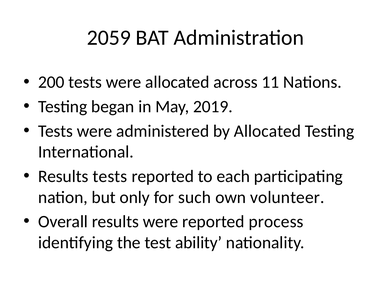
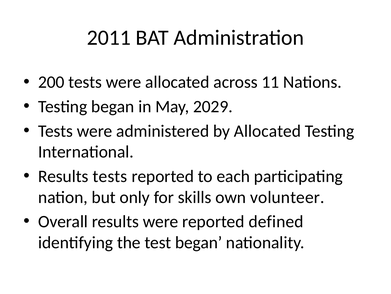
2059: 2059 -> 2011 (109, 38)
2019: 2019 -> 2029 (213, 106)
such: such -> skills (195, 197)
process: process -> defined (276, 221)
test ability: ability -> began (199, 242)
